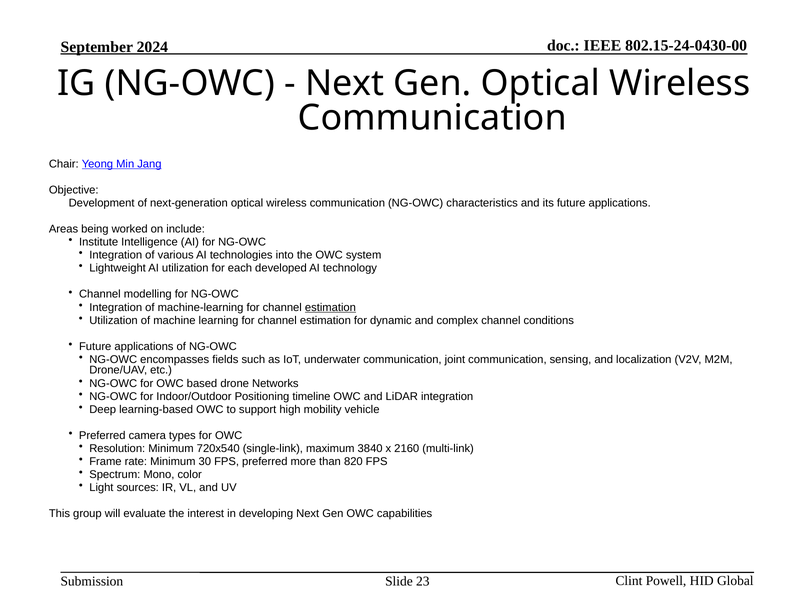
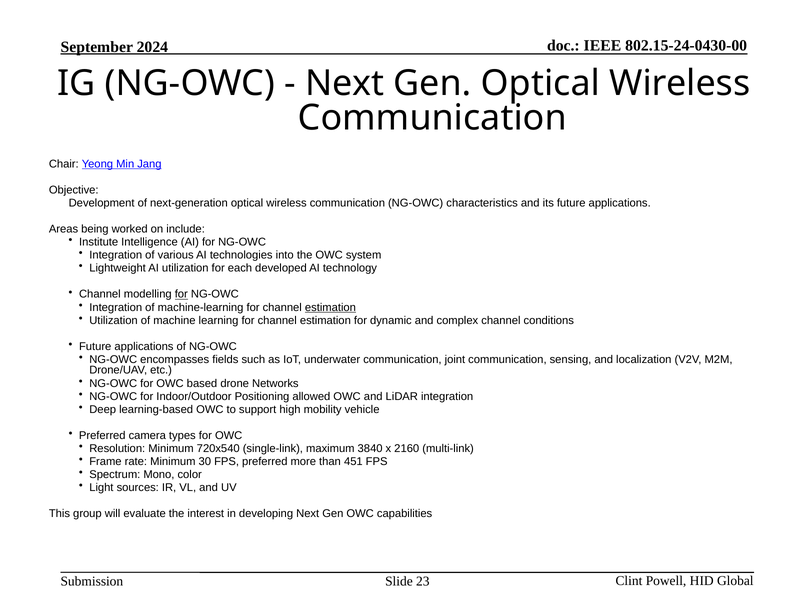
for underline: none -> present (181, 294)
timeline: timeline -> allowed (311, 396)
820: 820 -> 451 (353, 462)
